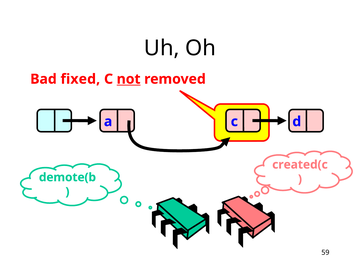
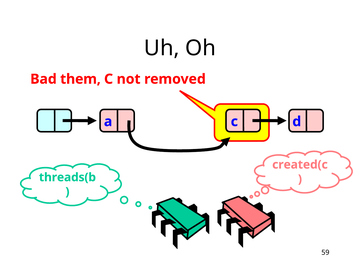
fixed: fixed -> them (80, 79)
not underline: present -> none (129, 79)
demote(b: demote(b -> threads(b (67, 177)
